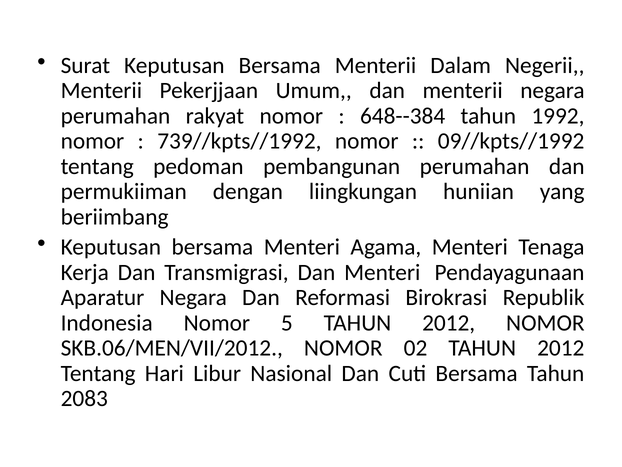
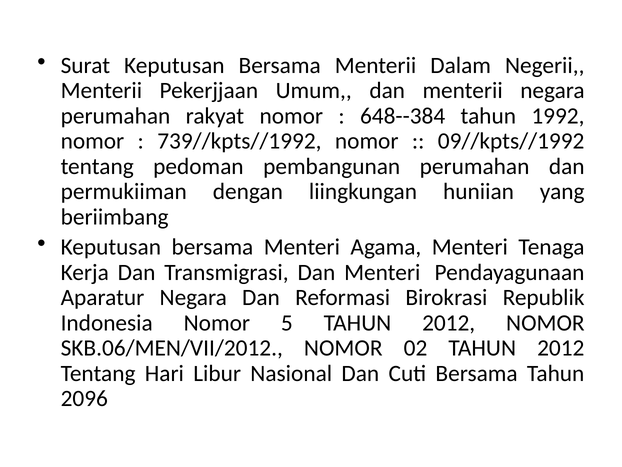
2083: 2083 -> 2096 (84, 398)
